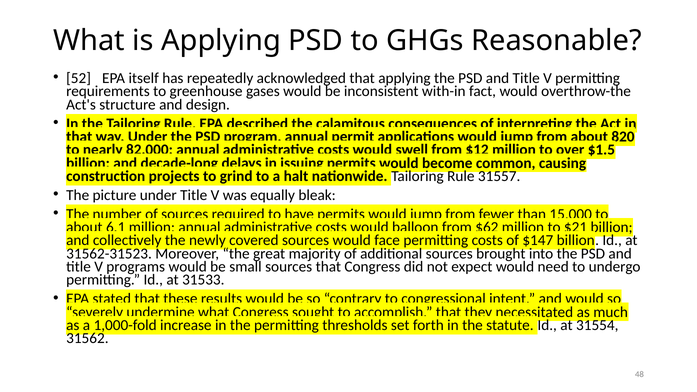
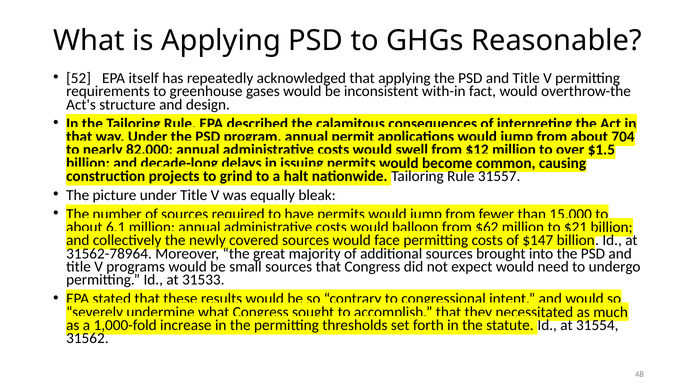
820: 820 -> 704 (623, 137)
31562-31523: 31562-31523 -> 31562-78964 (109, 254)
